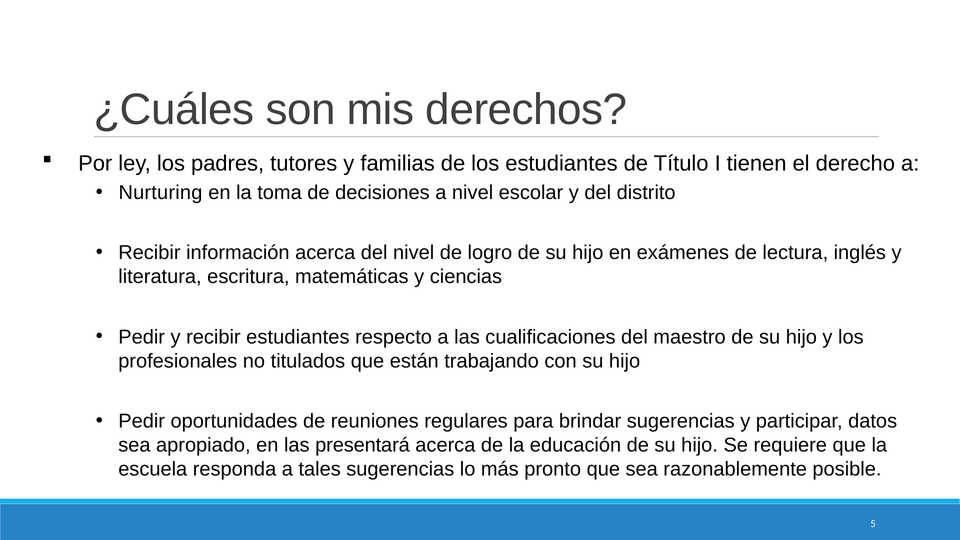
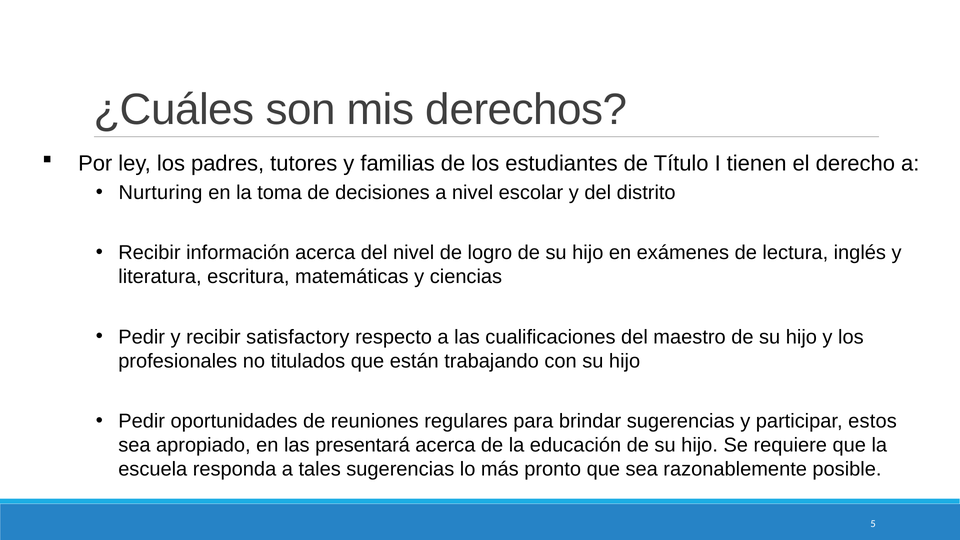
recibir estudiantes: estudiantes -> satisfactory (298, 337)
datos: datos -> estos (873, 421)
